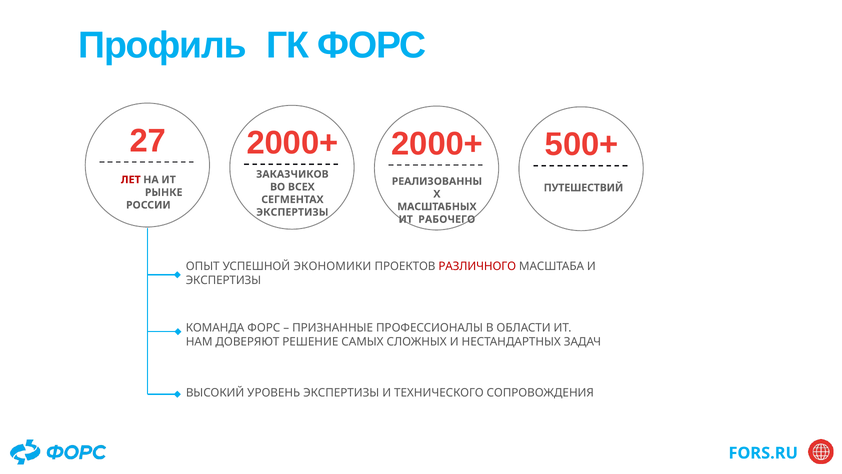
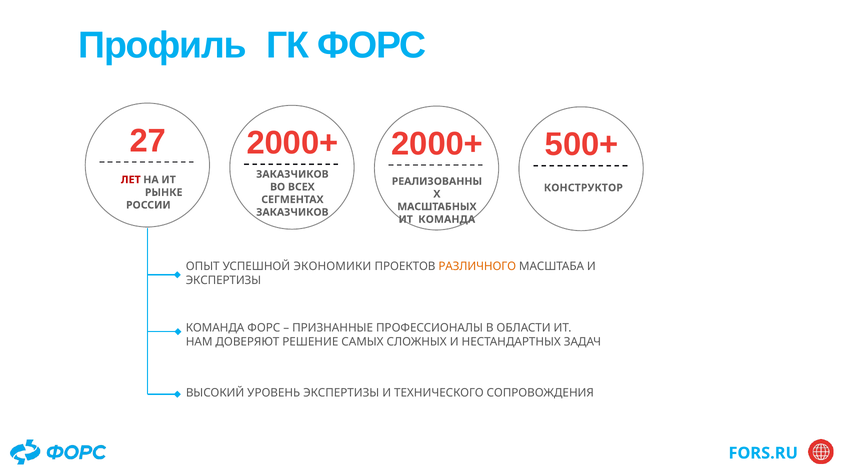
ПУТЕШЕСТВИЙ: ПУТЕШЕСТВИЙ -> КОНСТРУКТОР (583, 188)
ЭКСПЕРТИЗЫ: ЭКСПЕРТИЗЫ -> ЗАКАЗЧИКОВ (292, 212)
ИТ РАБОЧЕГО: РАБОЧЕГО -> КОМАНДА (447, 219)
РАЗЛИЧНОГО colour: red -> orange (477, 266)
